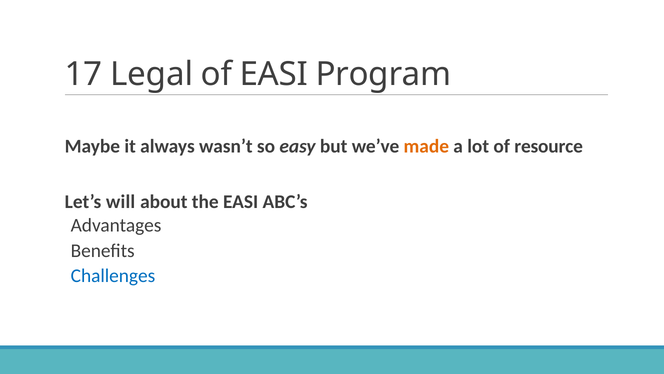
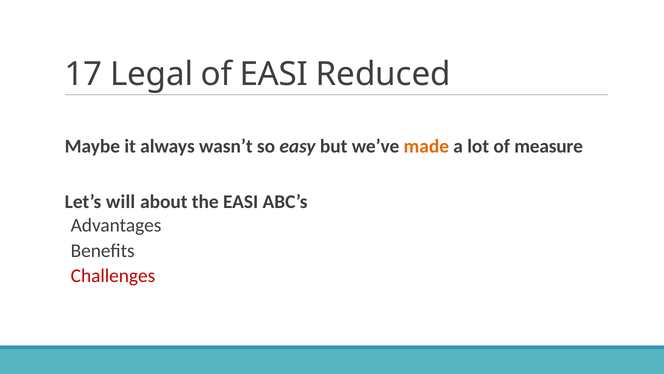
Program: Program -> Reduced (383, 74)
resource: resource -> measure (549, 146)
Challenges colour: blue -> red (113, 275)
